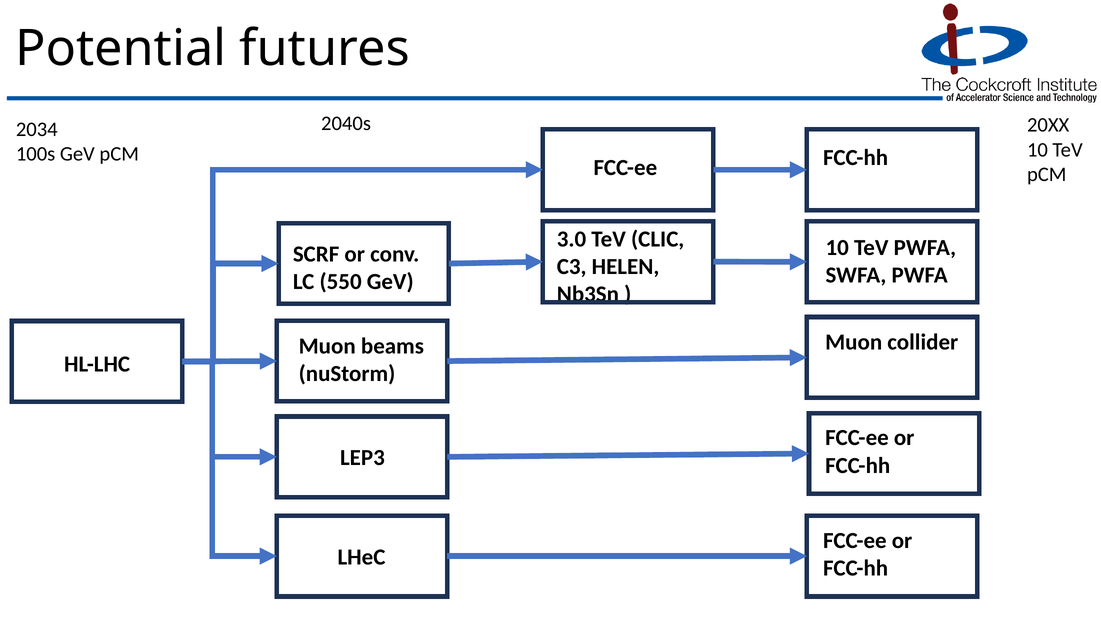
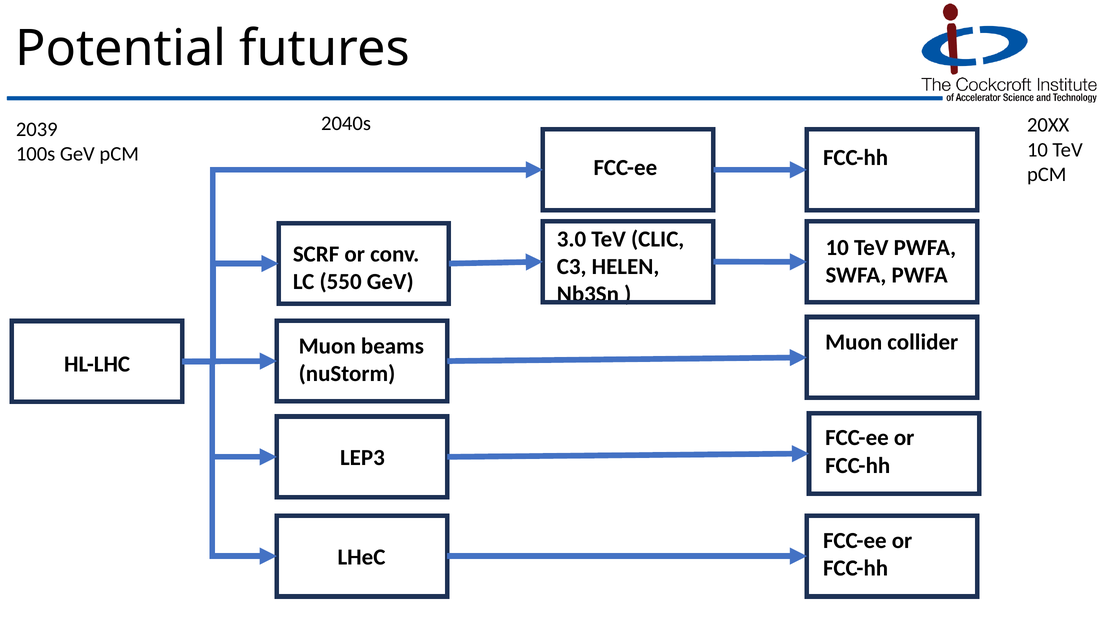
2034: 2034 -> 2039 (37, 129)
